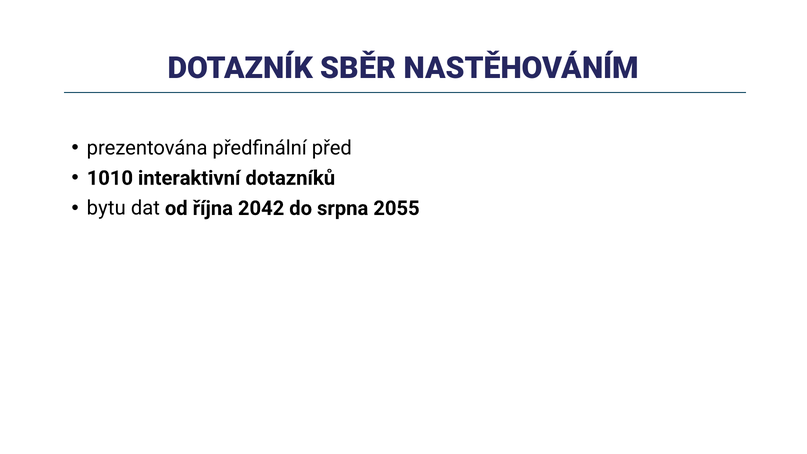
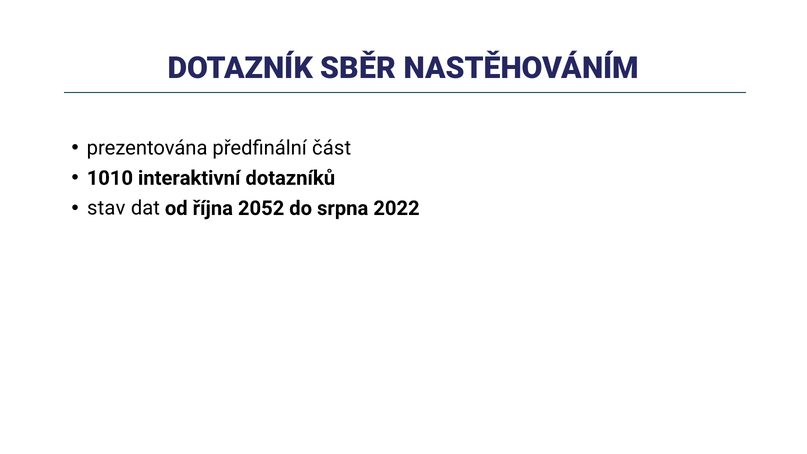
před: před -> část (332, 148)
bytu: bytu -> stav (106, 208)
2042: 2042 -> 2052 (261, 208)
2055: 2055 -> 2022 (396, 208)
